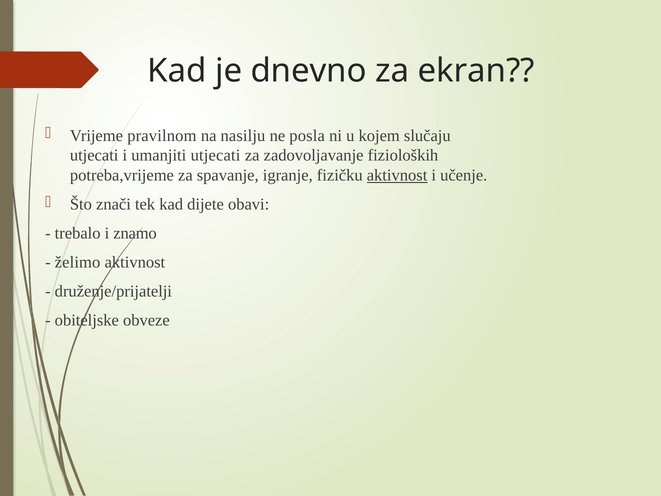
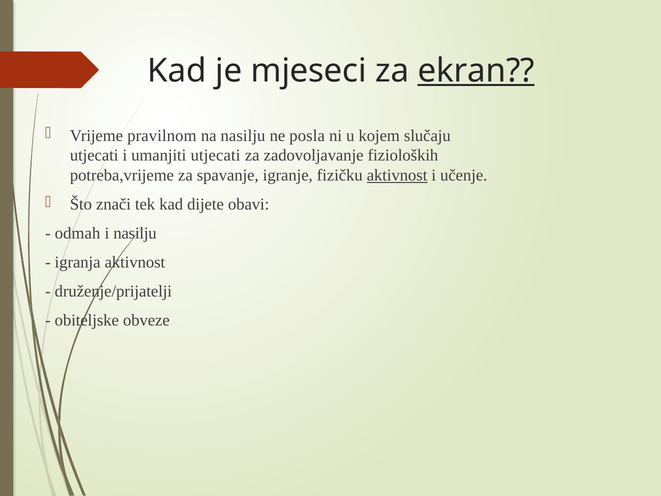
dnevno: dnevno -> mjeseci (309, 71)
ekran underline: none -> present (476, 71)
trebalo: trebalo -> odmah (78, 233)
i znamo: znamo -> nasilju (135, 233)
želimo: želimo -> igranja (78, 262)
